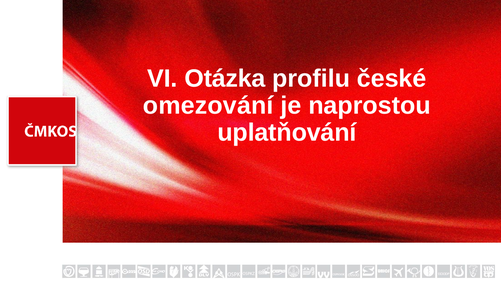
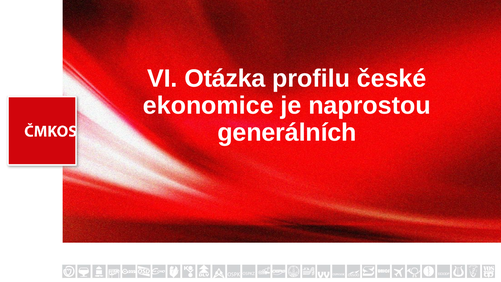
omezování: omezování -> ekonomice (208, 105)
uplatňování: uplatňování -> generálních (287, 133)
